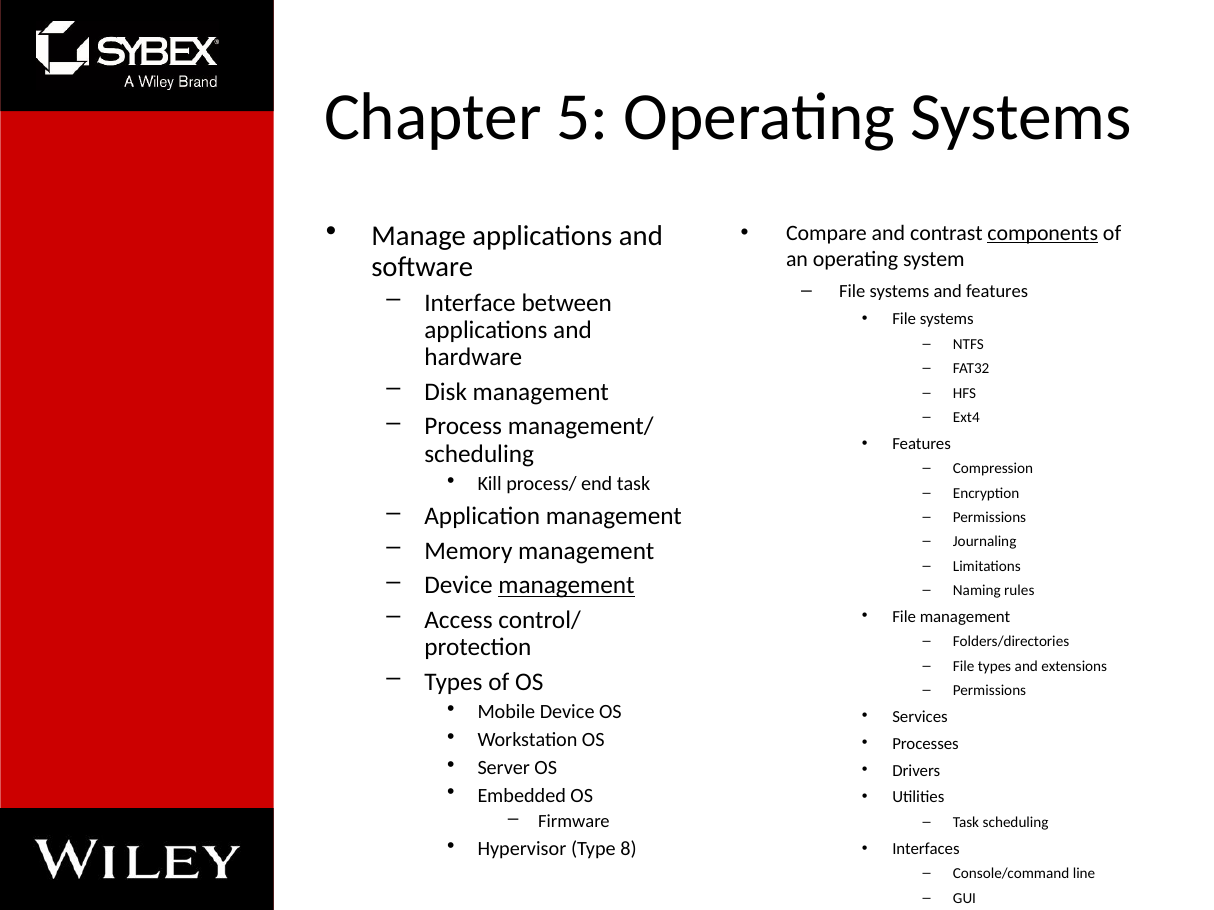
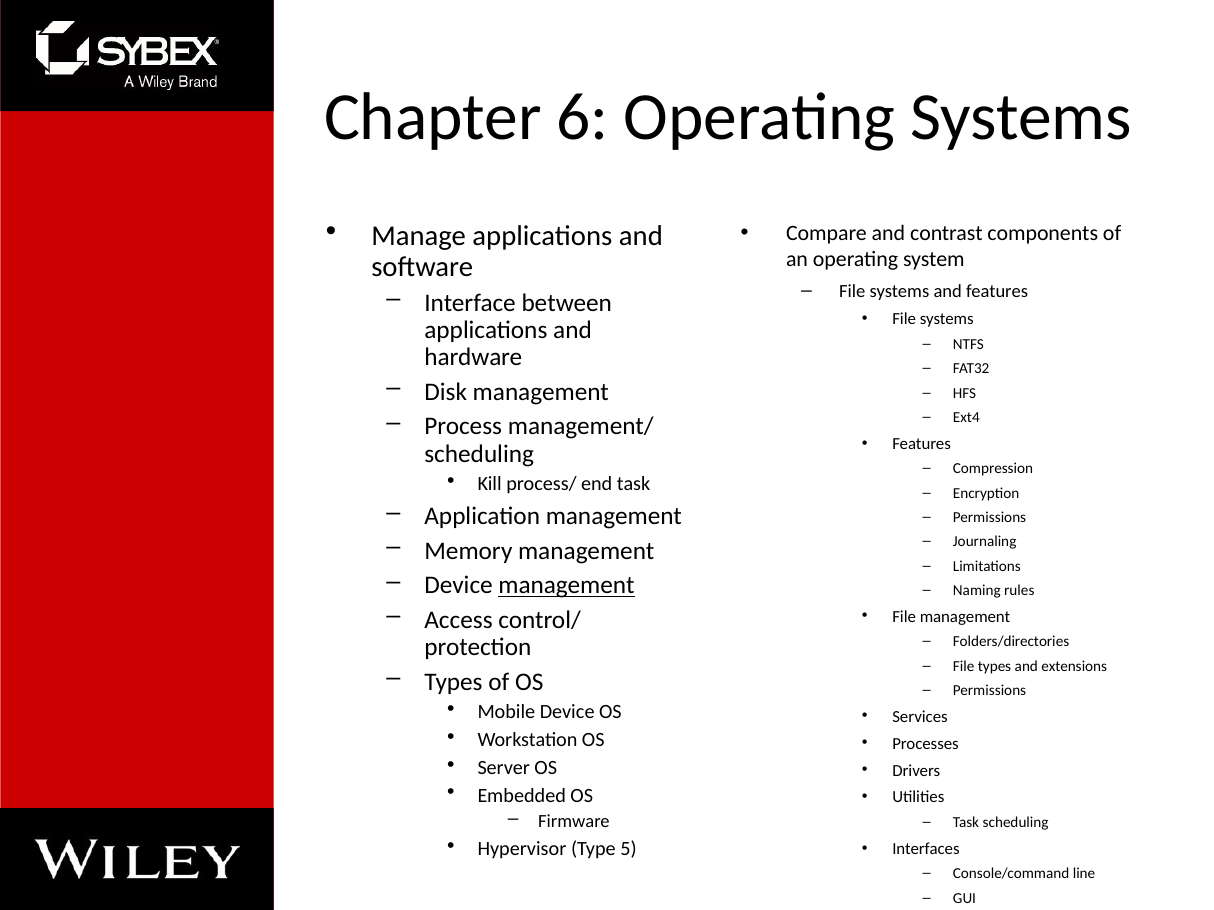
5: 5 -> 6 (583, 117)
components underline: present -> none (1043, 233)
8: 8 -> 5 (628, 849)
